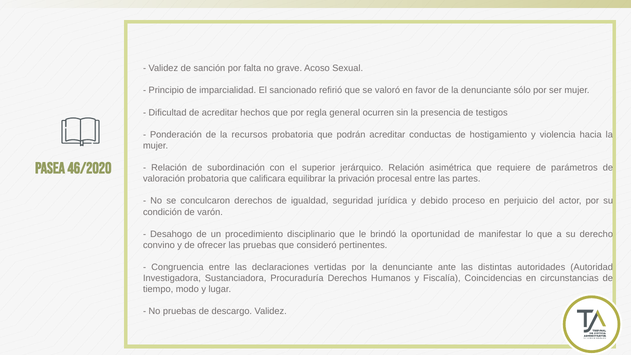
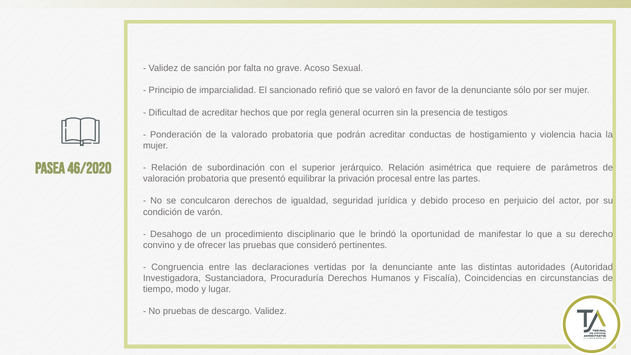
recursos: recursos -> valorado (250, 135)
calificara: calificara -> presentó (267, 179)
